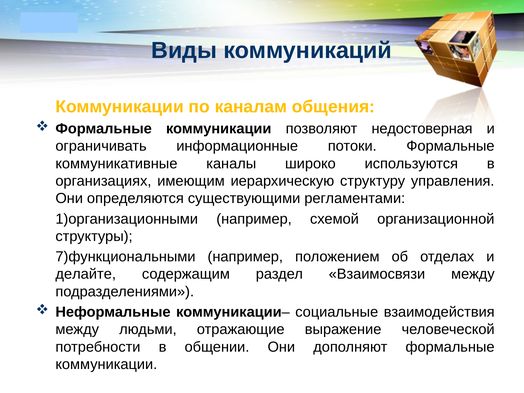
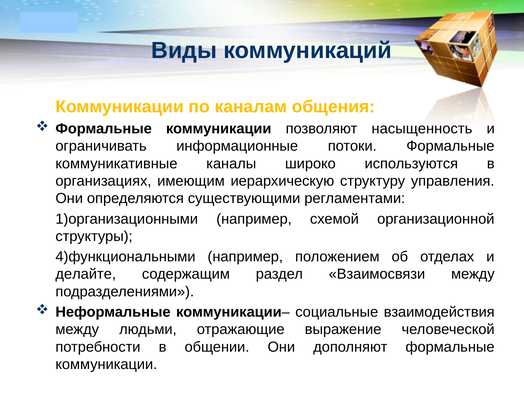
недостоверная: недостоверная -> насыщенность (422, 129)
7)функциональными: 7)функциональными -> 4)функциональными (125, 257)
